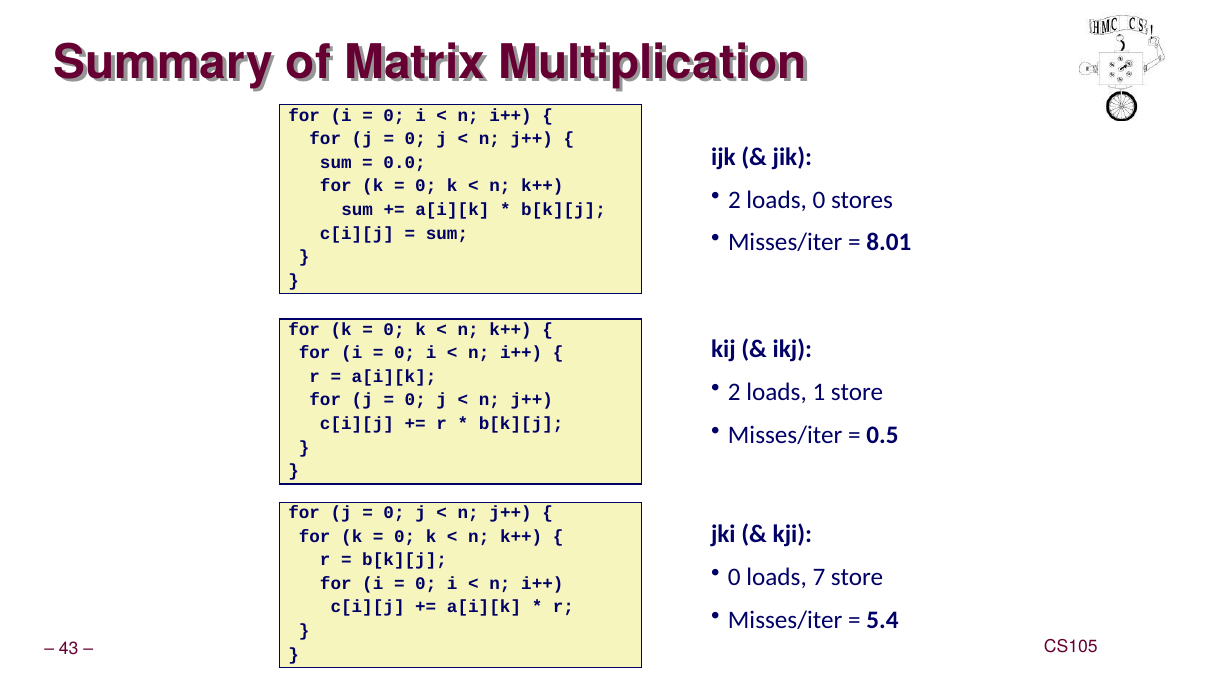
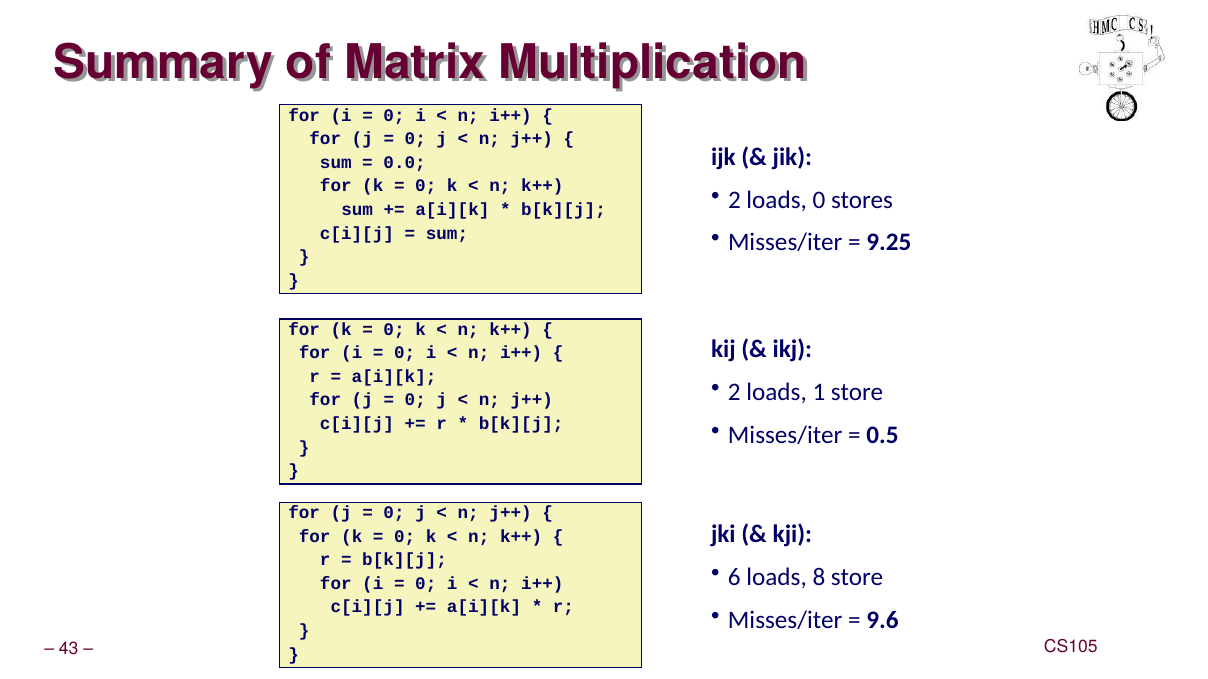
8.01: 8.01 -> 9.25 (889, 243)
0: 0 -> 6 (734, 578)
7: 7 -> 8 (819, 578)
5.4: 5.4 -> 9.6 (883, 621)
